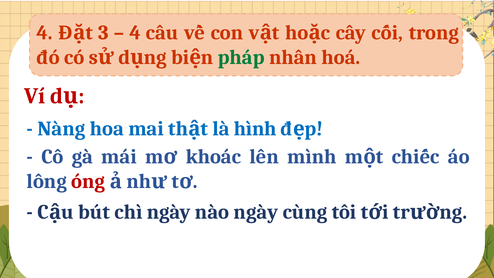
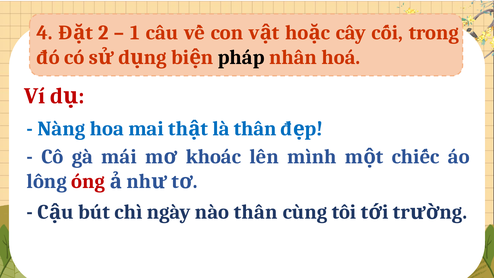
3: 3 -> 2 (103, 33)
4: 4 -> 1 (135, 33)
pháp colour: green -> black (241, 57)
là hình: hình -> thân (255, 129)
nào ngày: ngày -> thân (256, 212)
